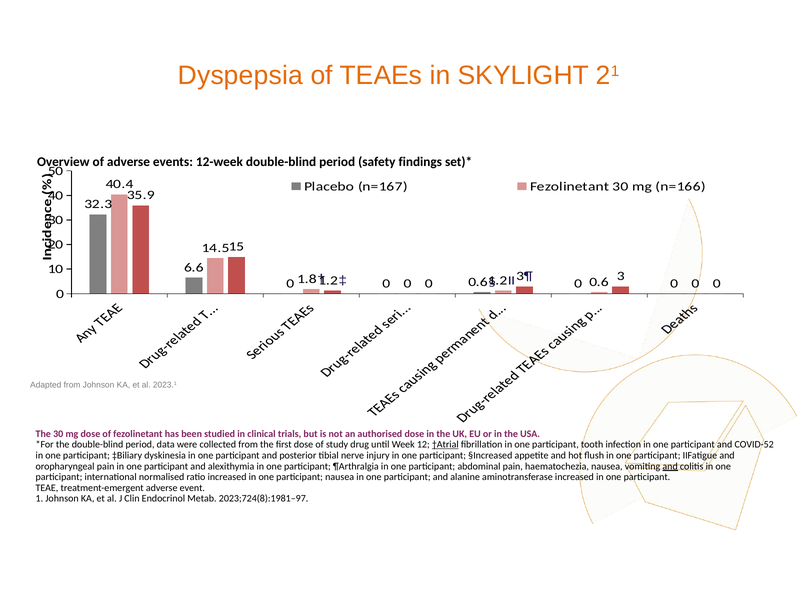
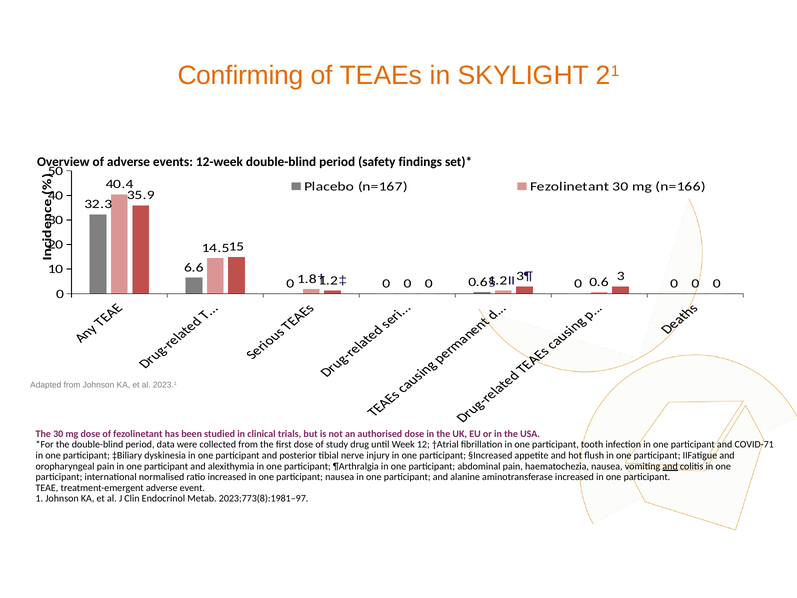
Dyspepsia: Dyspepsia -> Confirming (241, 76)
†Atrial underline: present -> none (445, 444)
COVID-52: COVID-52 -> COVID-71 (754, 444)
2023;724(8):1981–97: 2023;724(8):1981–97 -> 2023;773(8):1981–97 (264, 498)
